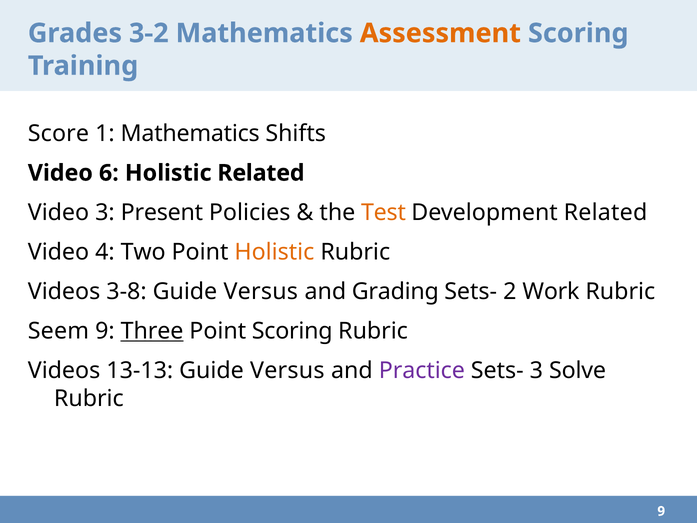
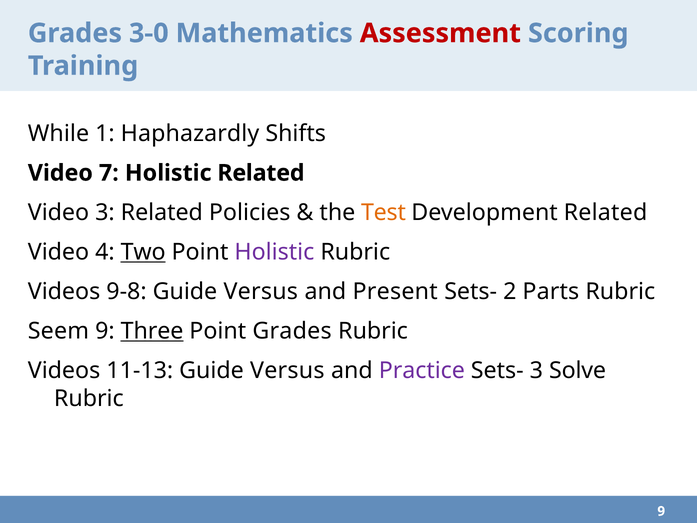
3-2: 3-2 -> 3-0 (149, 33)
Assessment colour: orange -> red (440, 33)
Score: Score -> While (58, 133)
1 Mathematics: Mathematics -> Haphazardly (190, 133)
6: 6 -> 7 (109, 173)
3 Present: Present -> Related (162, 212)
Two underline: none -> present (143, 252)
Holistic colour: orange -> purple (274, 252)
3-8: 3-8 -> 9-8 (126, 291)
Grading: Grading -> Present (395, 291)
Work: Work -> Parts (551, 291)
Point Scoring: Scoring -> Grades (292, 331)
13-13: 13-13 -> 11-13 (140, 370)
